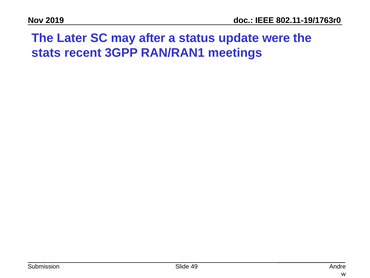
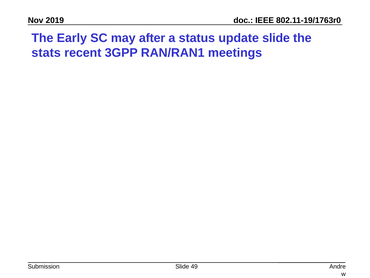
Later: Later -> Early (72, 38)
update were: were -> slide (276, 38)
